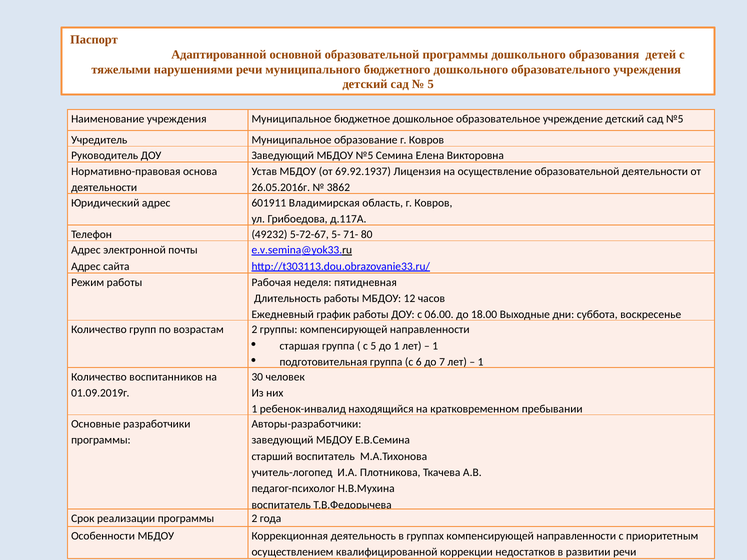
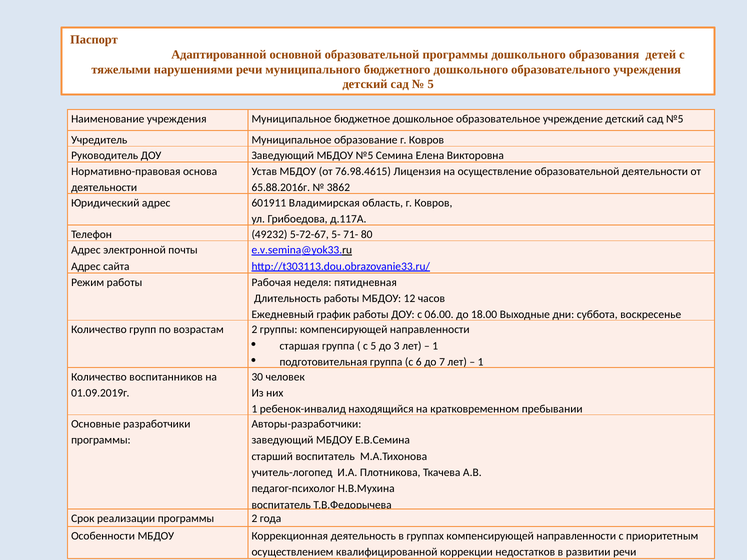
69.92.1937: 69.92.1937 -> 76.98.4615 (363, 171)
26.05.2016г: 26.05.2016г -> 65.88.2016г (281, 188)
до 1: 1 -> 3 (397, 346)
